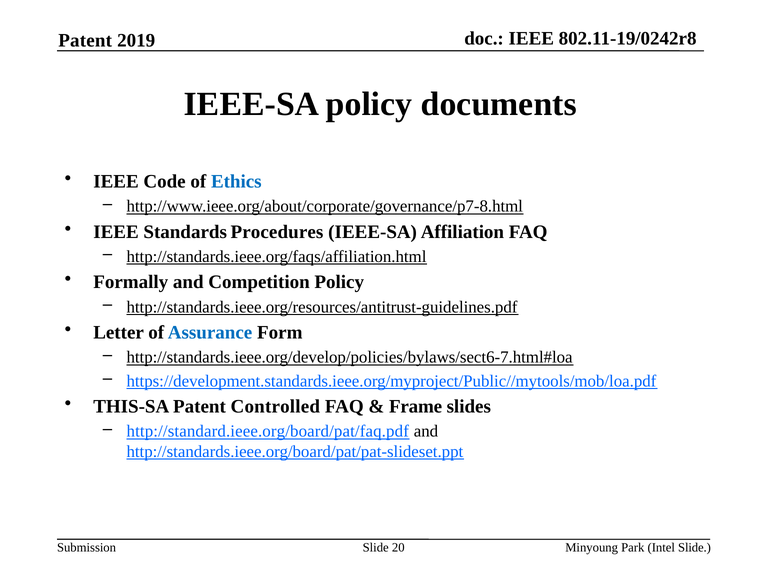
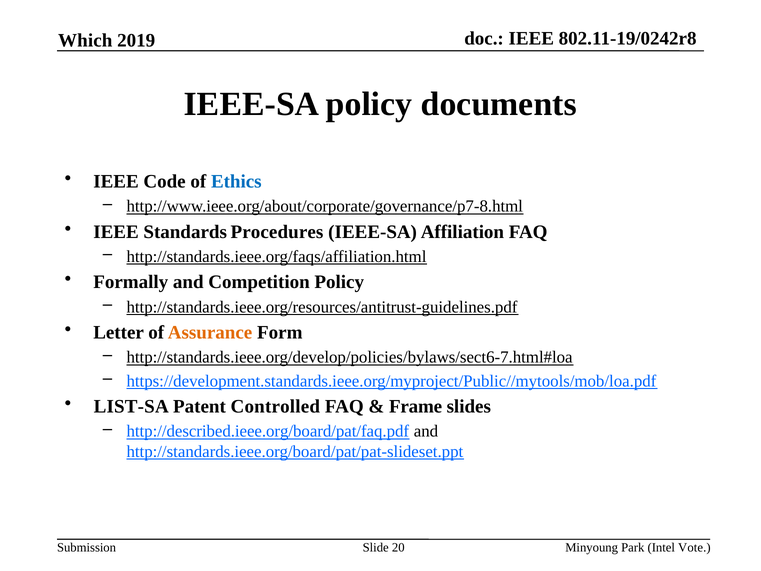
Patent: Patent -> Which (85, 41)
Assurance colour: blue -> orange (210, 332)
THIS-SA: THIS-SA -> LIST-SA (131, 406)
http://standard.ieee.org/board/pat/faq.pdf: http://standard.ieee.org/board/pat/faq.pdf -> http://described.ieee.org/board/pat/faq.pdf (268, 431)
Intel Slide: Slide -> Vote (694, 547)
